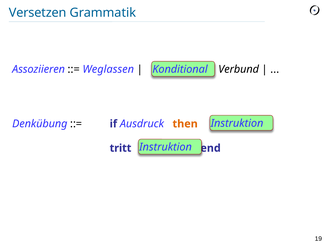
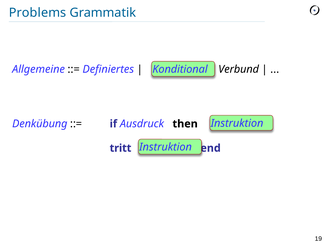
Versetzen: Versetzen -> Problems (38, 13)
Assoziieren: Assoziieren -> Allgemeine (39, 69)
Weglassen: Weglassen -> Definiertes (108, 69)
then colour: orange -> black (185, 124)
